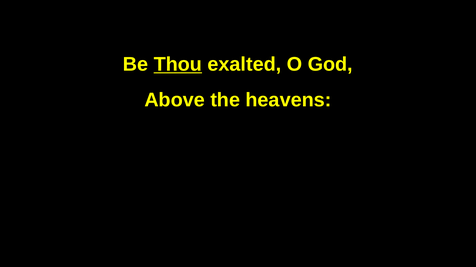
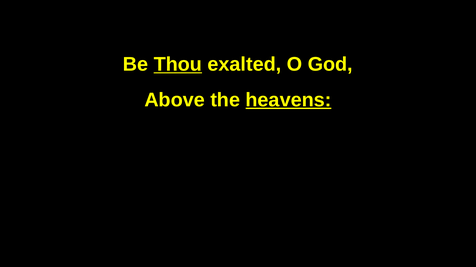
heavens underline: none -> present (288, 100)
